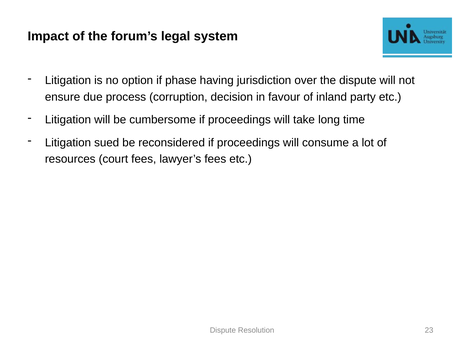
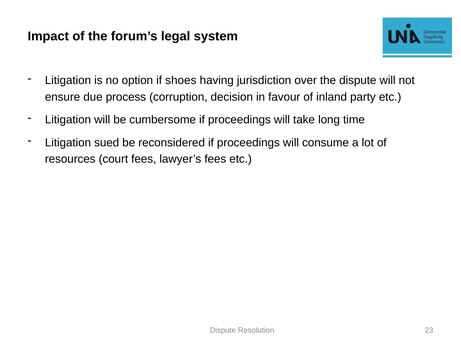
phase: phase -> shoes (181, 80)
